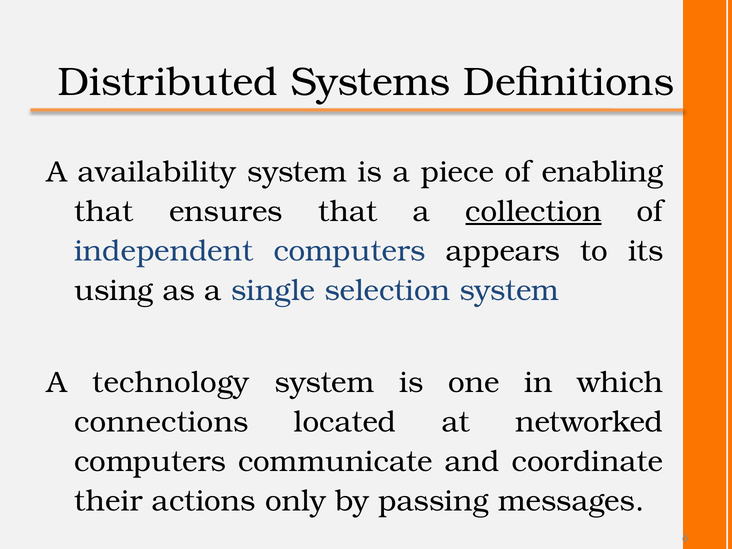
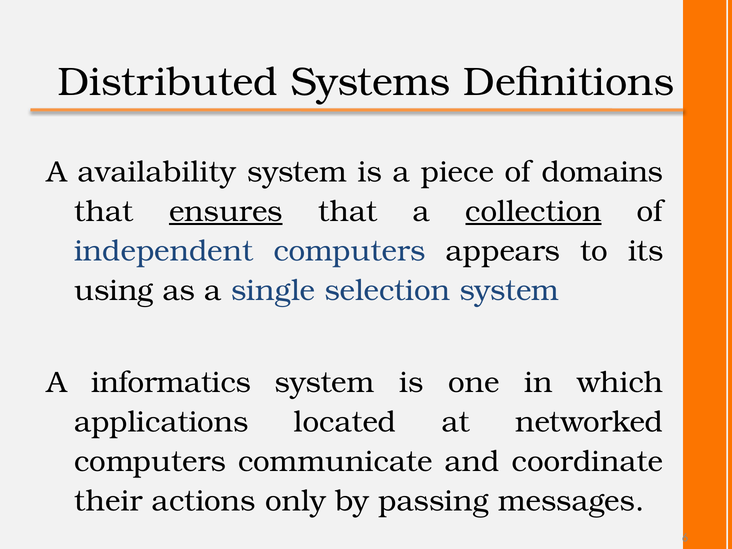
enabling: enabling -> domains (602, 172)
ensures underline: none -> present (226, 211)
technology: technology -> informatics (171, 383)
connections: connections -> applications (161, 422)
